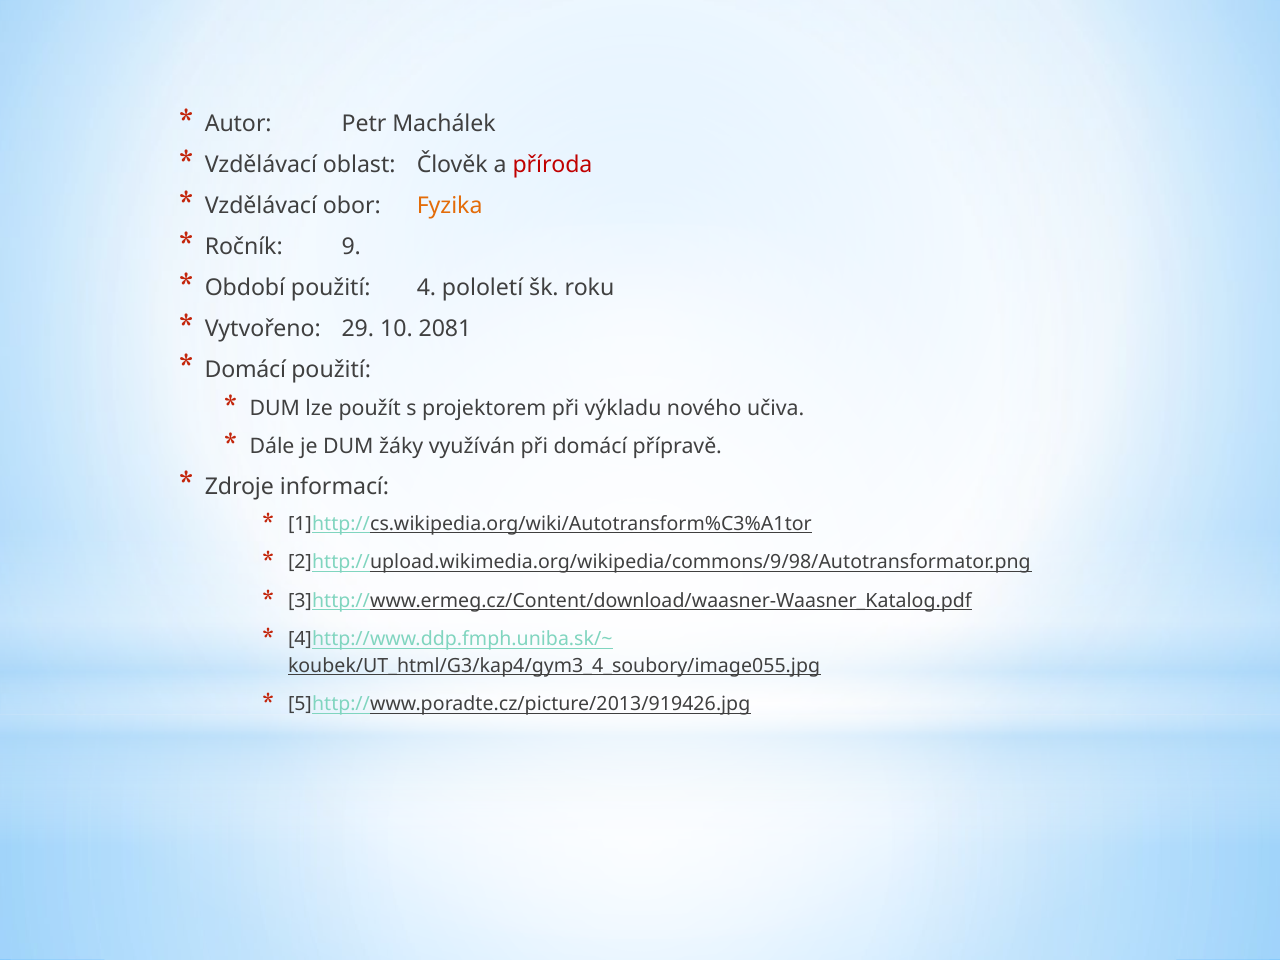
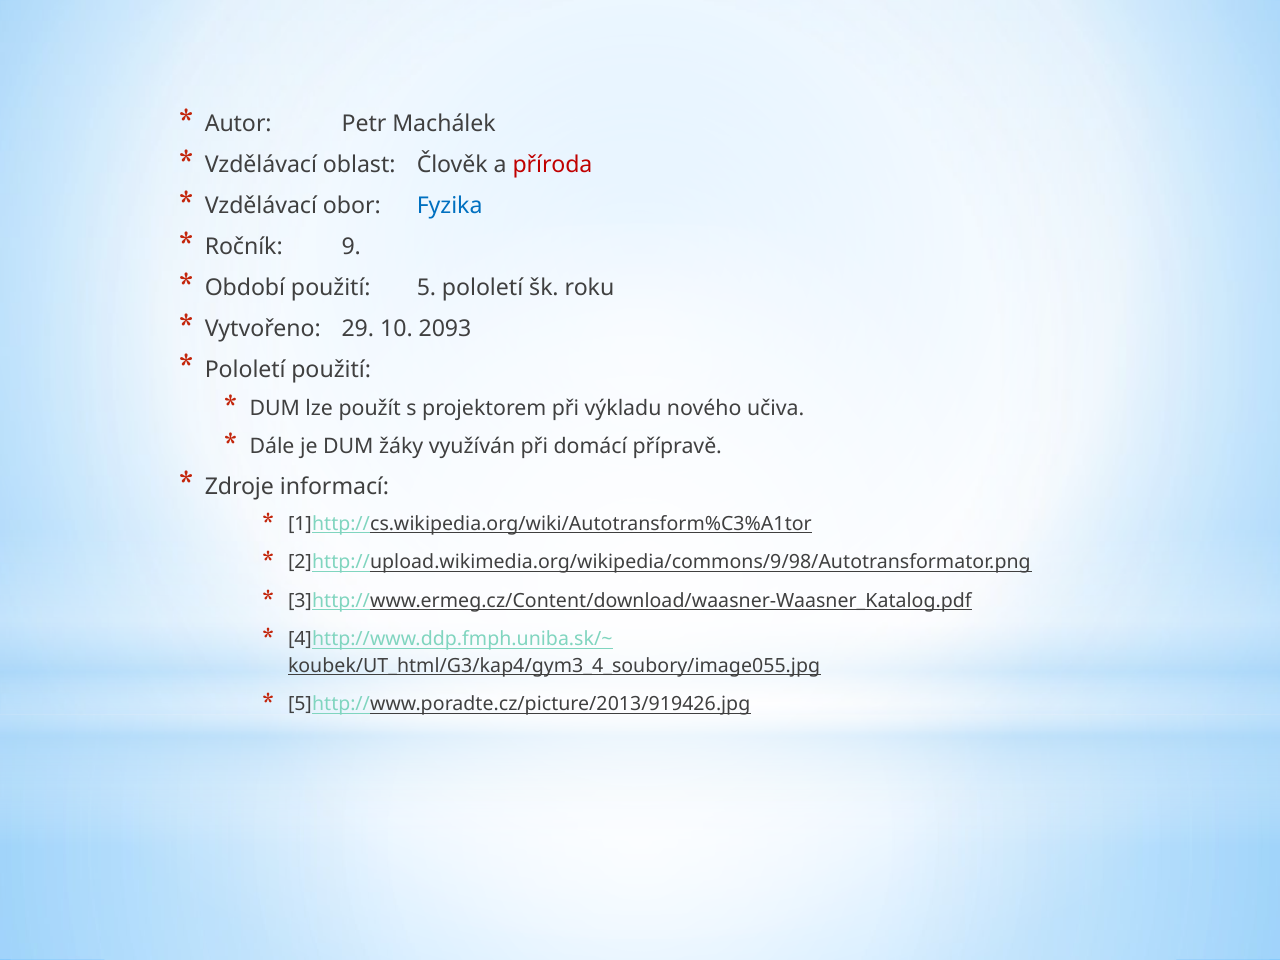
Fyzika colour: orange -> blue (450, 206)
4: 4 -> 5 (426, 288)
2081: 2081 -> 2093 (445, 329)
Domácí: Domácí -> Pololetí (245, 370)
